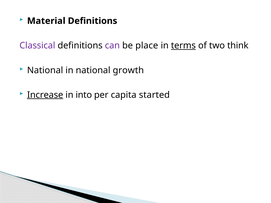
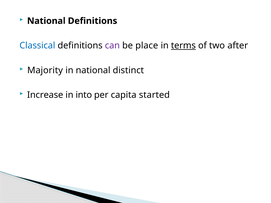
Material: Material -> National (46, 21)
Classical colour: purple -> blue (37, 46)
think: think -> after (238, 46)
National: National -> Majority (45, 70)
growth: growth -> distinct (128, 70)
Increase underline: present -> none (45, 95)
